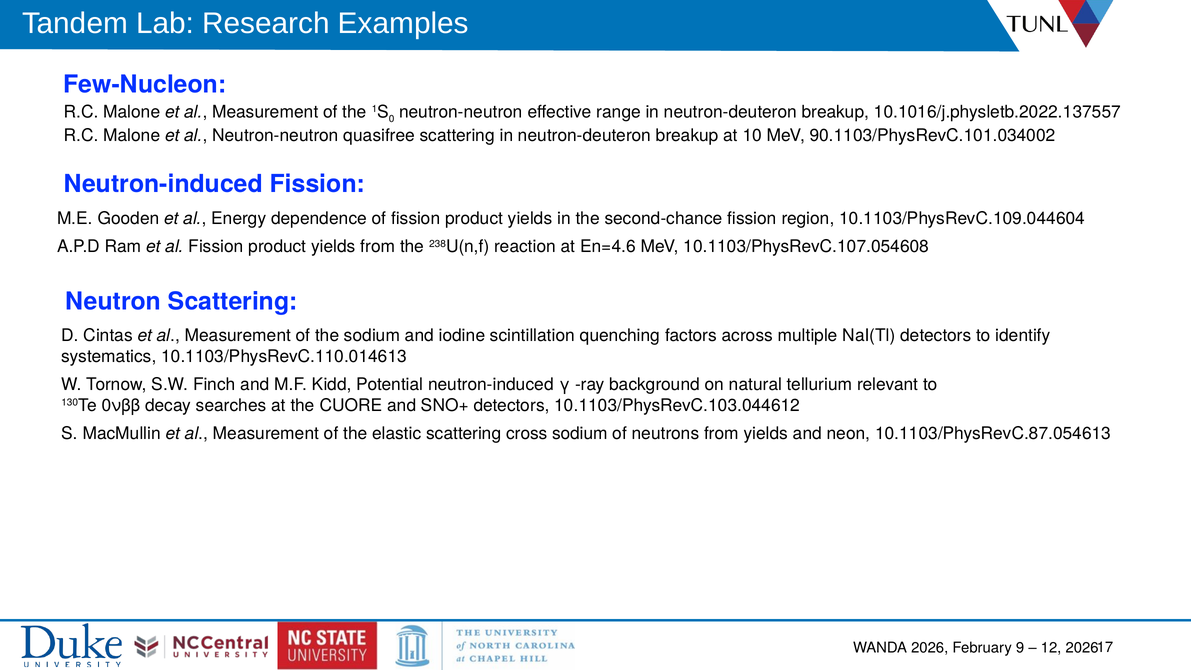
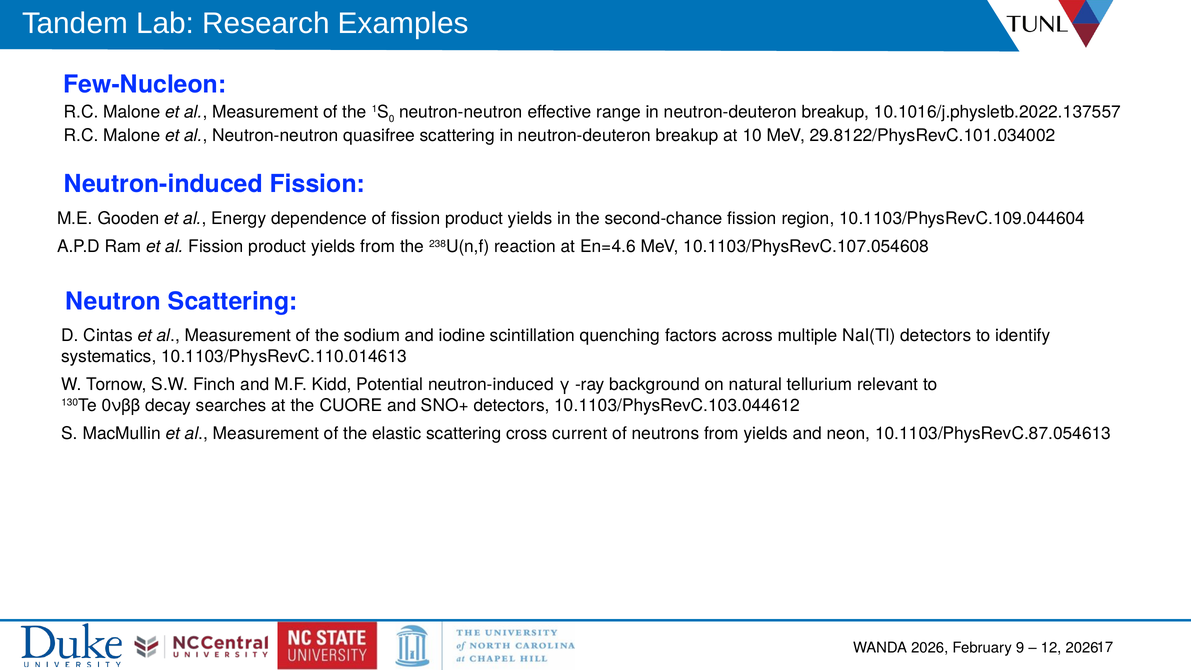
90.1103/PhysRevC.101.034002: 90.1103/PhysRevC.101.034002 -> 29.8122/PhysRevC.101.034002 (933, 136)
cross sodium: sodium -> current (580, 434)
